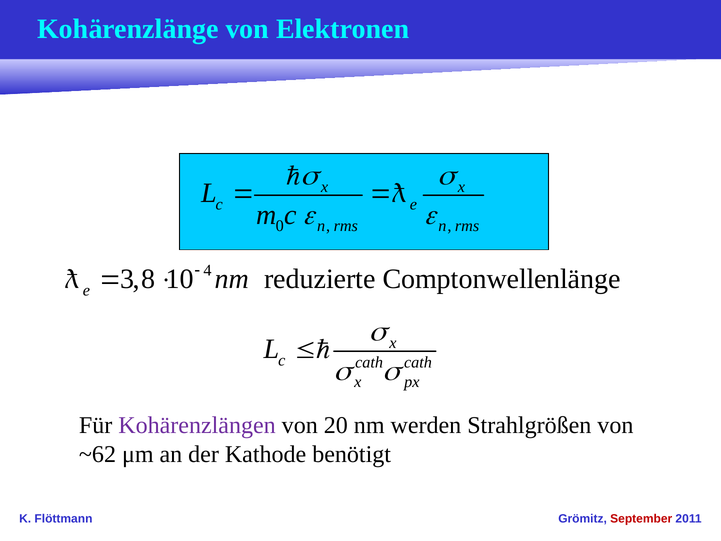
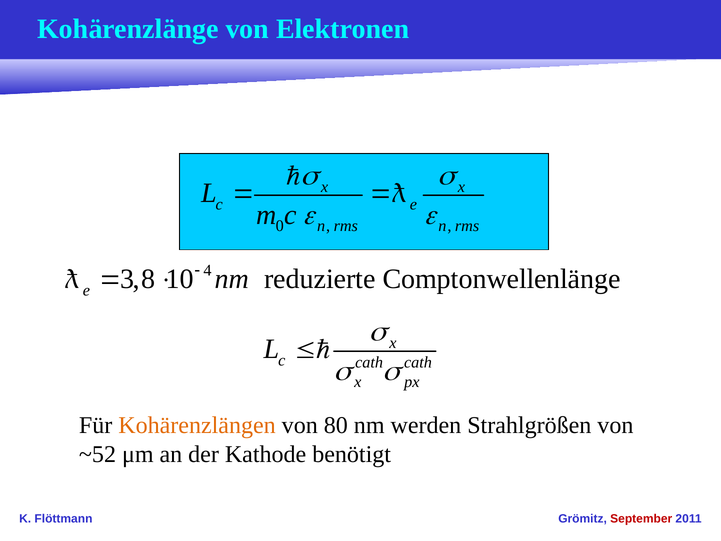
Kohärenzlängen colour: purple -> orange (197, 425)
20: 20 -> 80 (336, 425)
~62: ~62 -> ~52 (98, 454)
